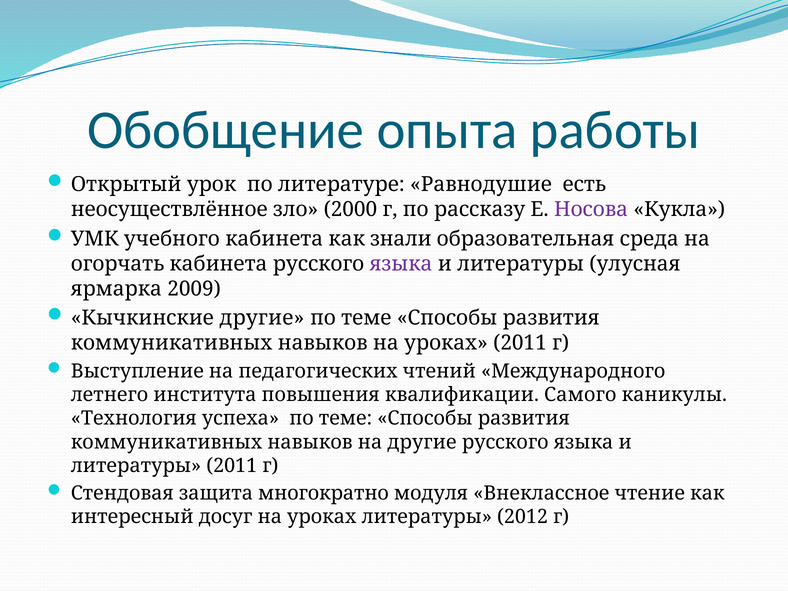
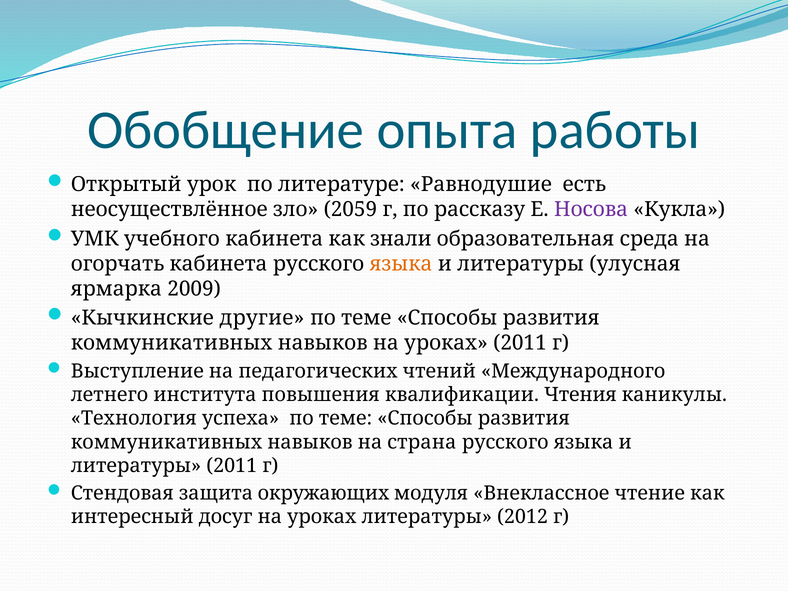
2000: 2000 -> 2059 (350, 210)
языка colour: purple -> orange (401, 264)
Самого: Самого -> Чтения (580, 395)
на другие: другие -> страна (422, 442)
многократно: многократно -> окружающих (324, 493)
